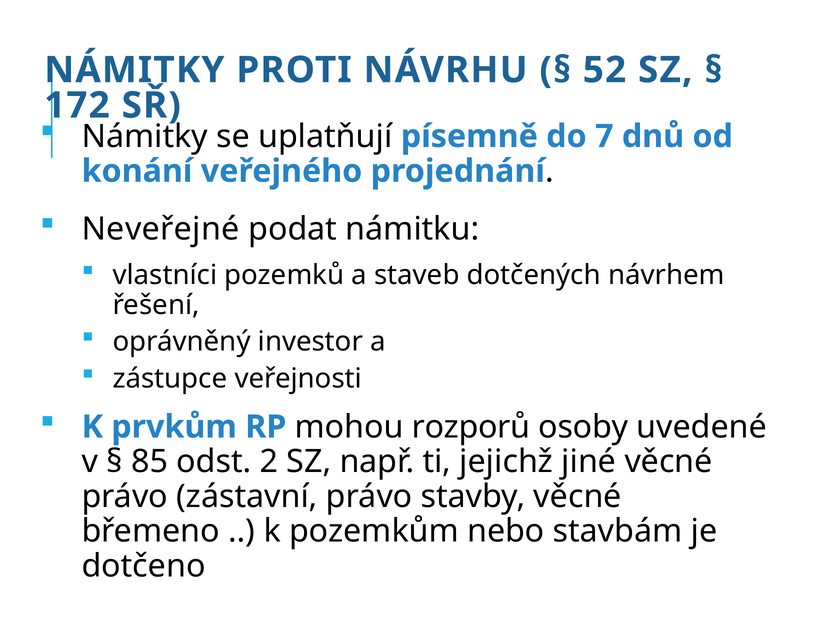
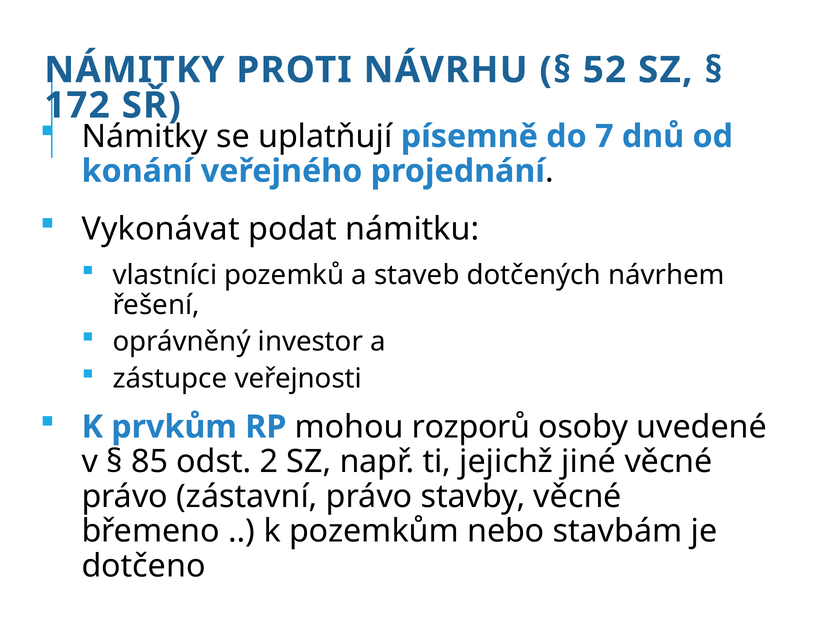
Neveřejné: Neveřejné -> Vykonávat (161, 229)
